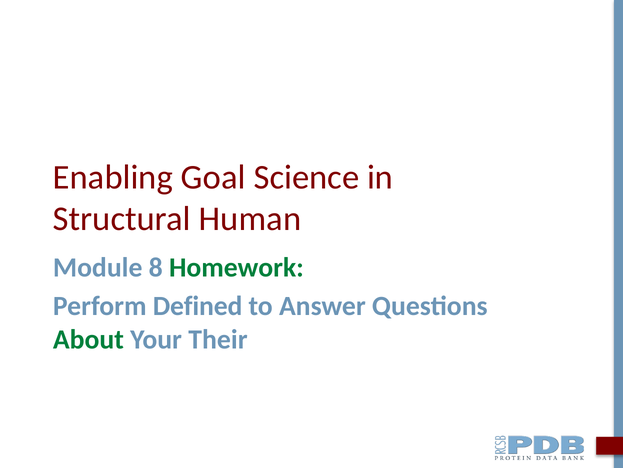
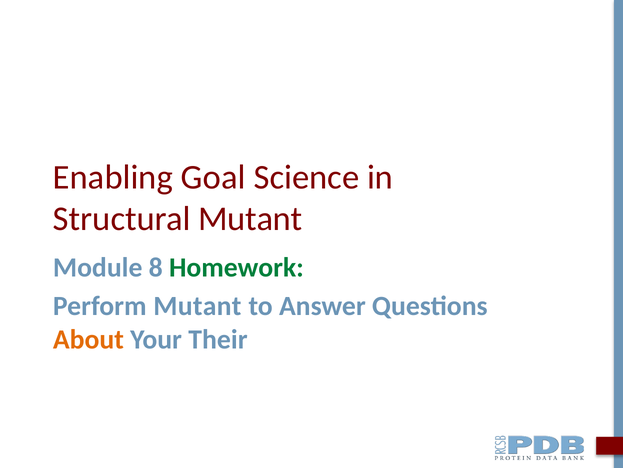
Structural Human: Human -> Mutant (250, 218)
Perform Defined: Defined -> Mutant (197, 306)
About colour: green -> orange (88, 339)
